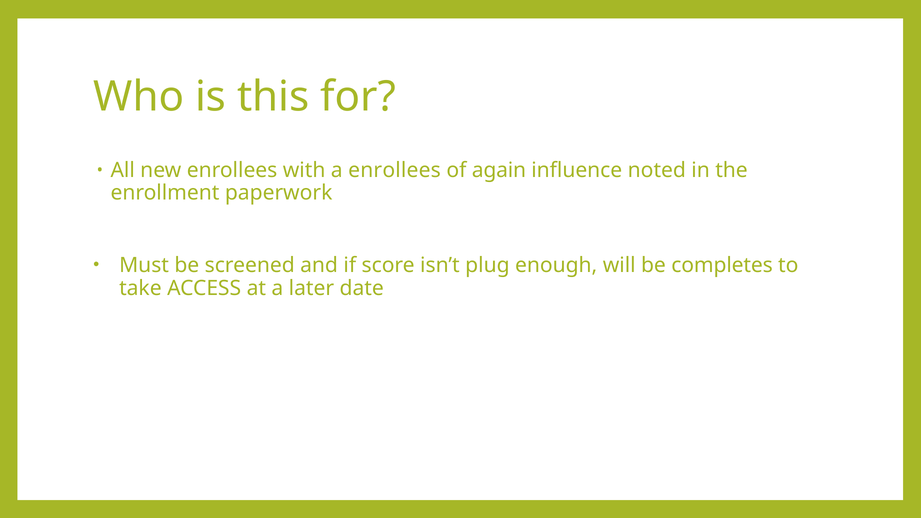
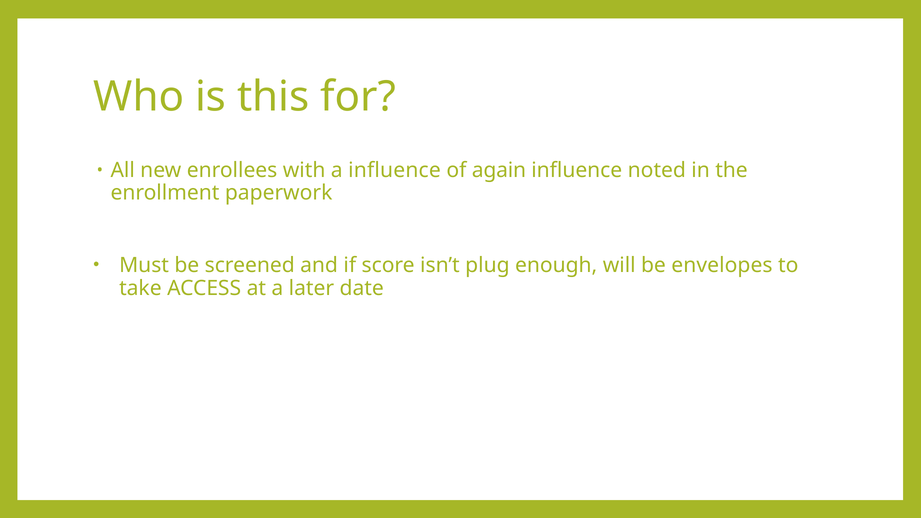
a enrollees: enrollees -> influence (395, 170)
completes: completes -> envelopes (722, 265)
